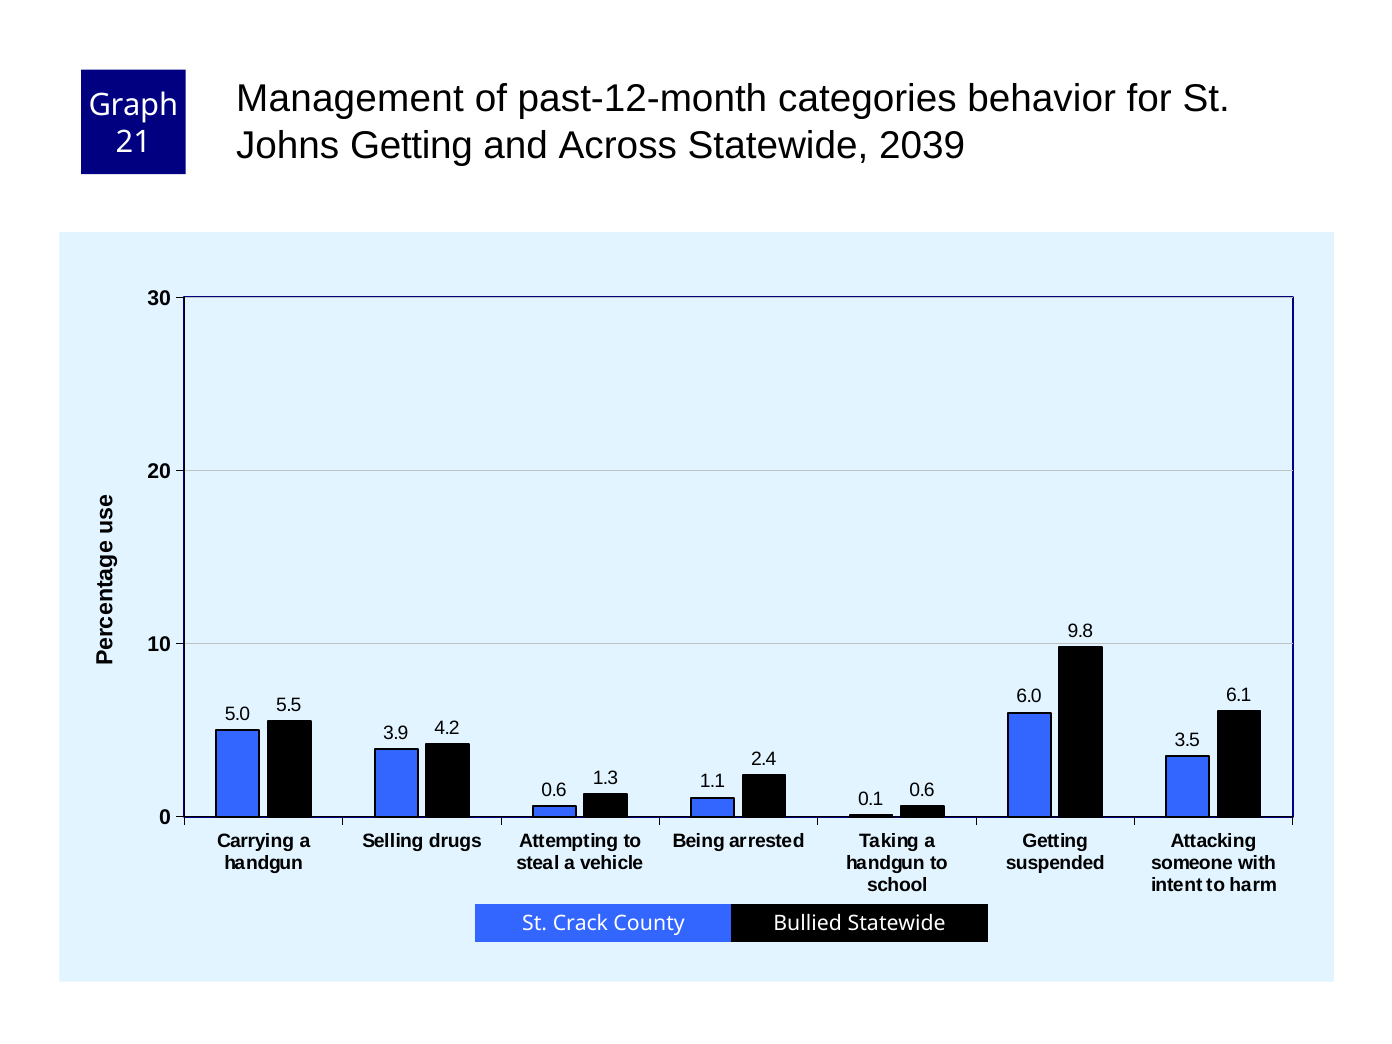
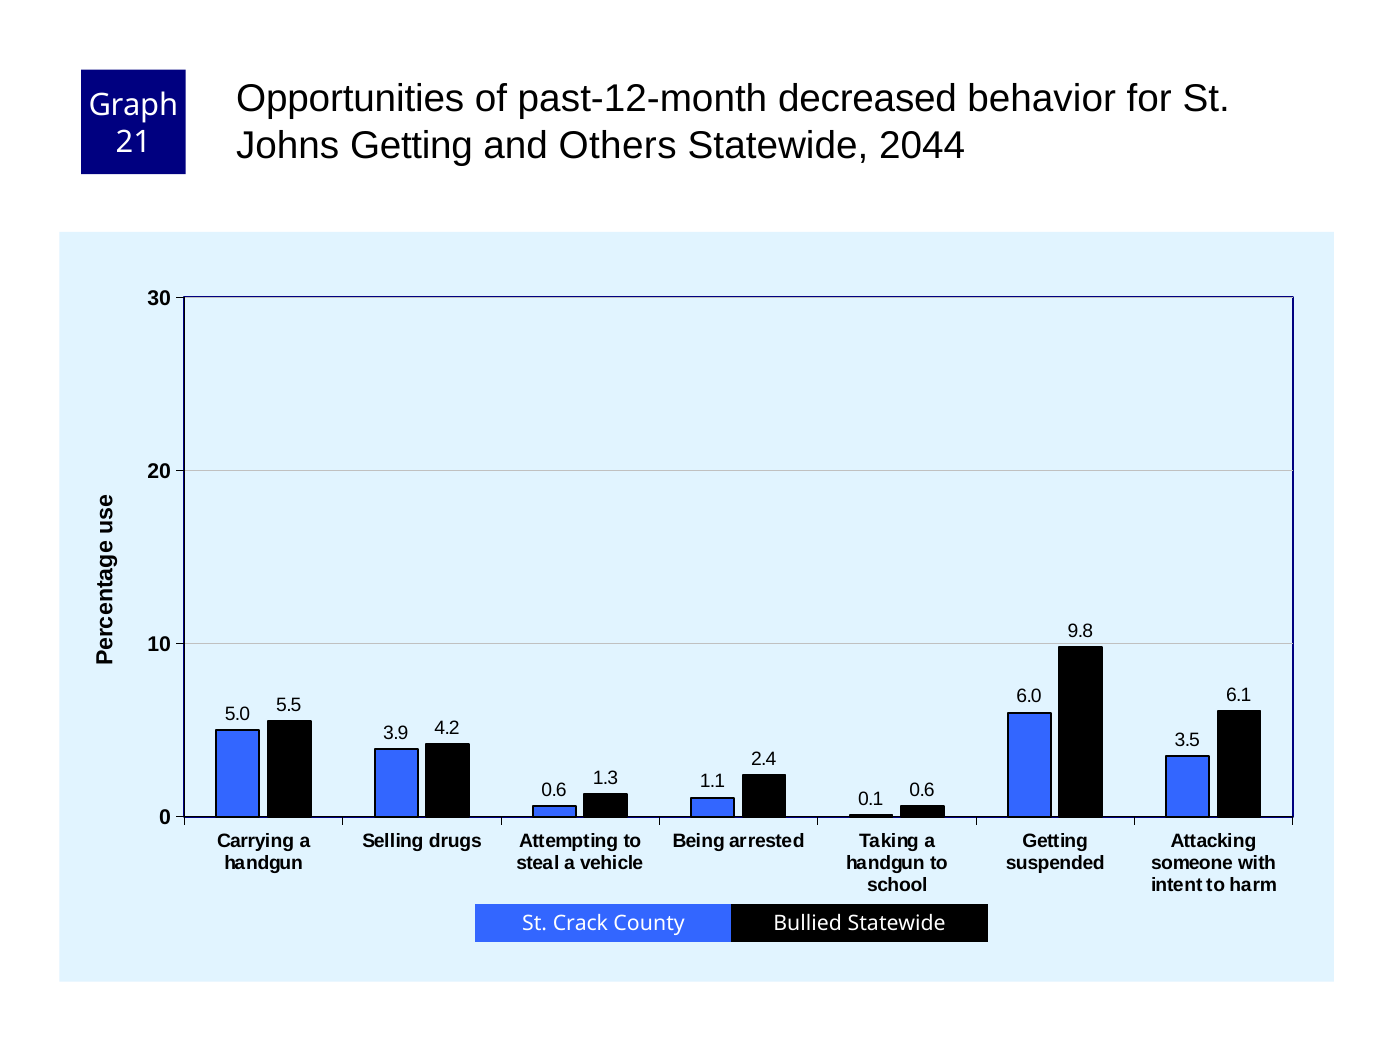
Management: Management -> Opportunities (350, 99)
categories: categories -> decreased (868, 99)
Across: Across -> Others (618, 145)
2039: 2039 -> 2044 (922, 145)
